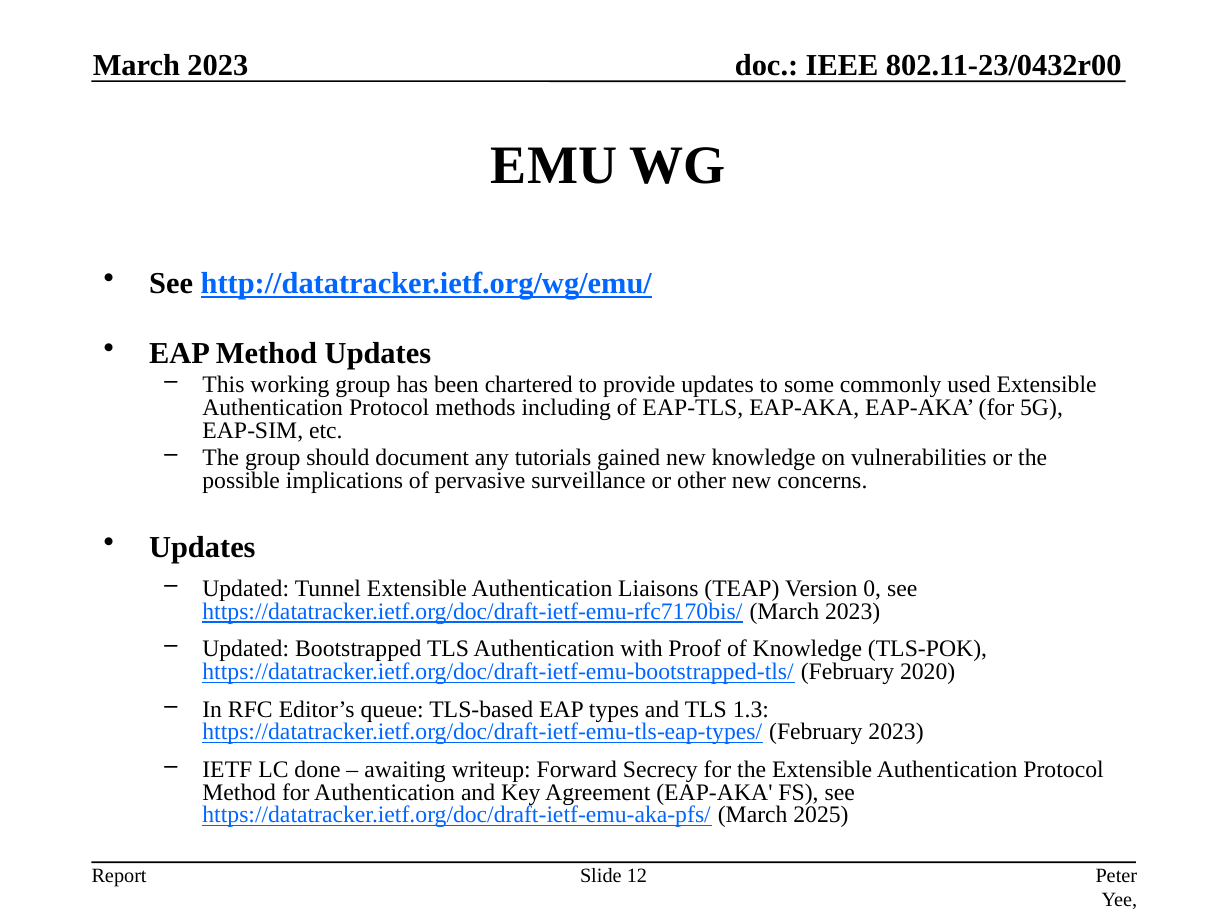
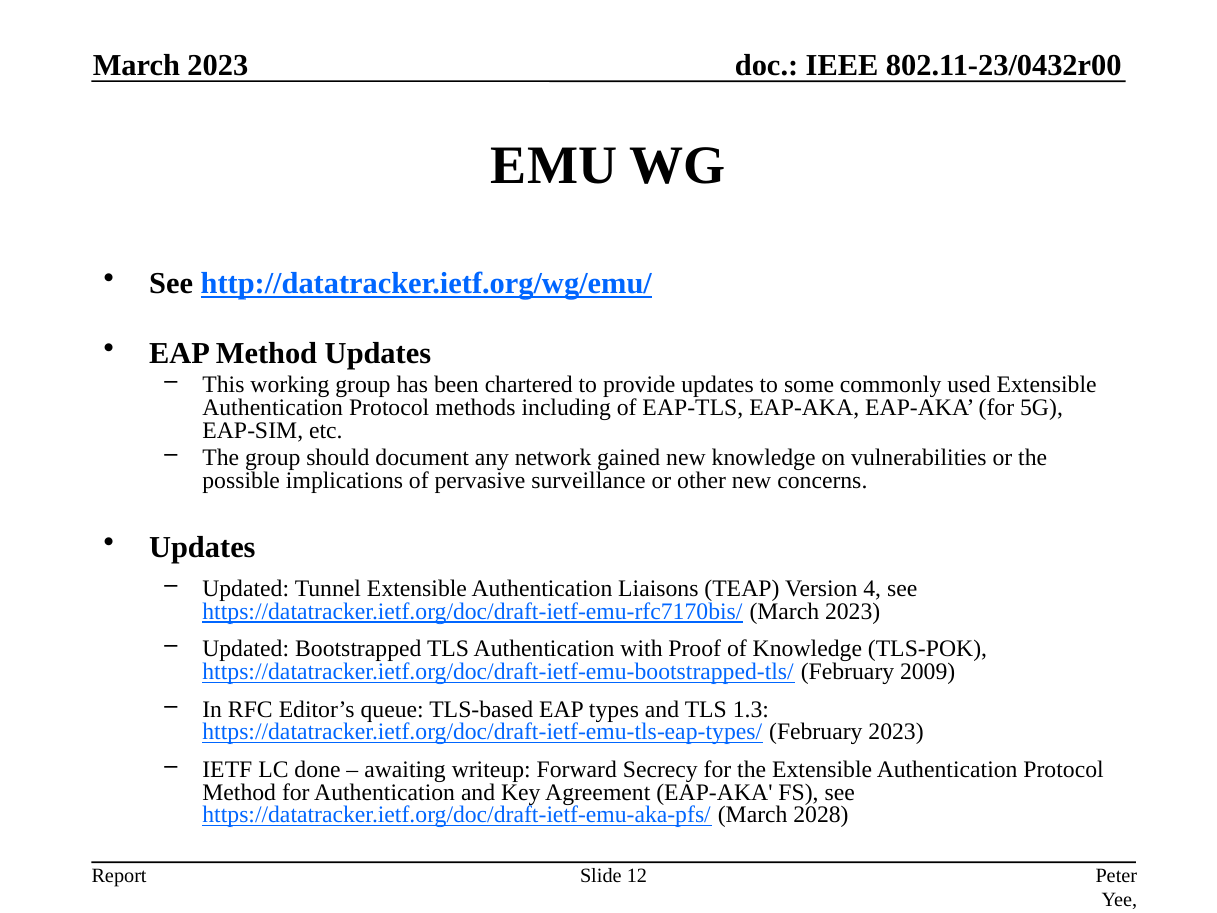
tutorials: tutorials -> network (553, 458)
0: 0 -> 4 (872, 589)
2020: 2020 -> 2009 (928, 672)
2025: 2025 -> 2028 (821, 815)
